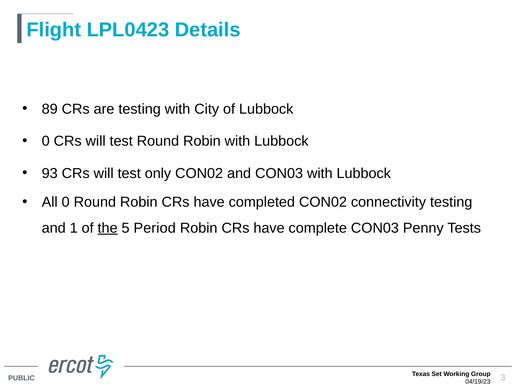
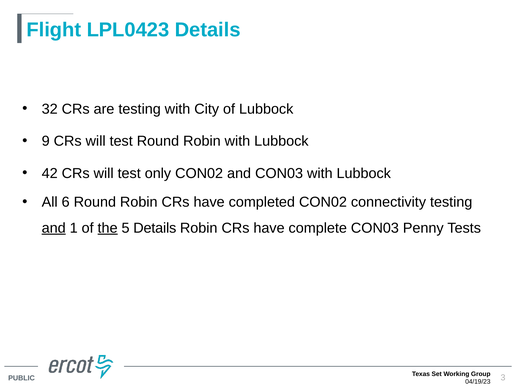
89: 89 -> 32 (50, 109)
0: 0 -> 9 (46, 141)
93: 93 -> 42 (50, 173)
All 0: 0 -> 6 (66, 202)
and underline: none -> present (54, 228)
5 Period: Period -> Details (155, 228)
